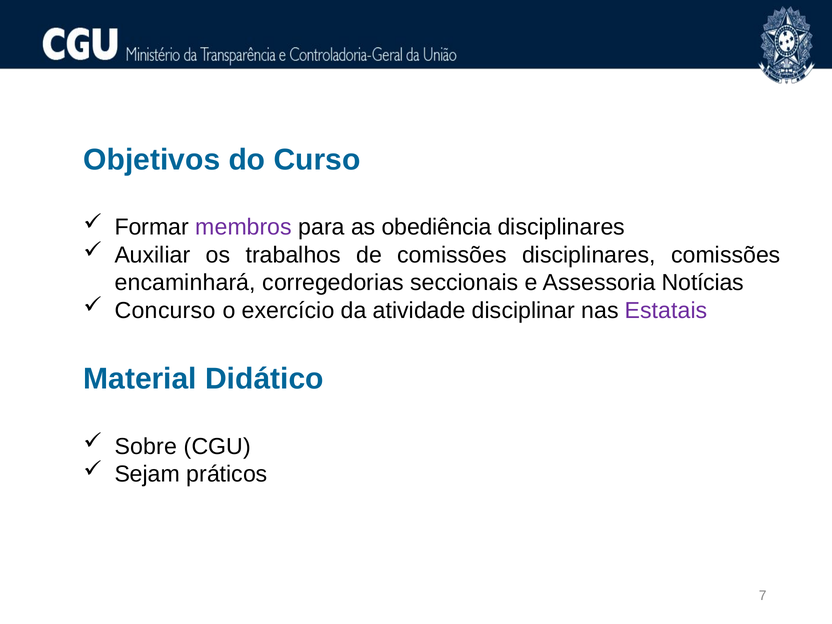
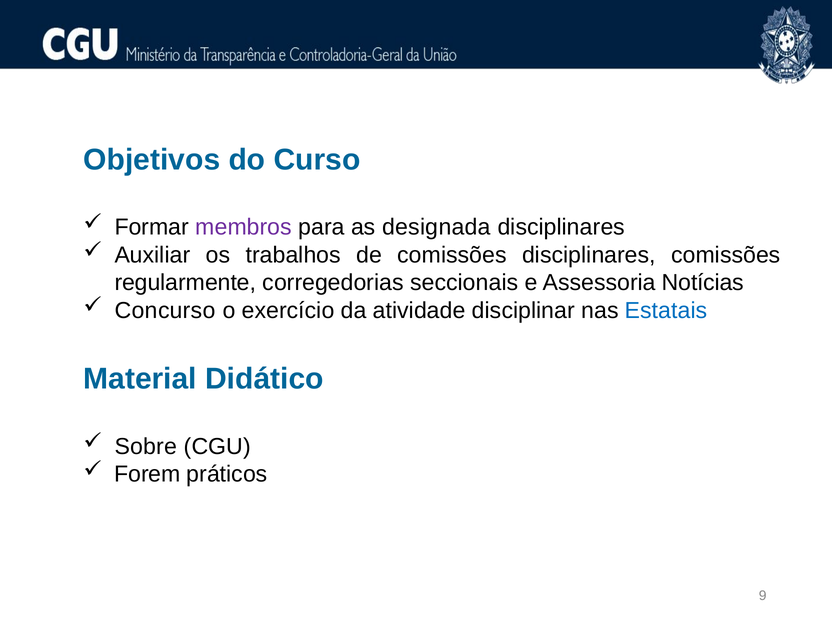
obediência: obediência -> designada (436, 227)
encaminhará: encaminhará -> regularmente (185, 283)
Estatais colour: purple -> blue (666, 311)
Sejam: Sejam -> Forem (147, 474)
7: 7 -> 9 (763, 596)
